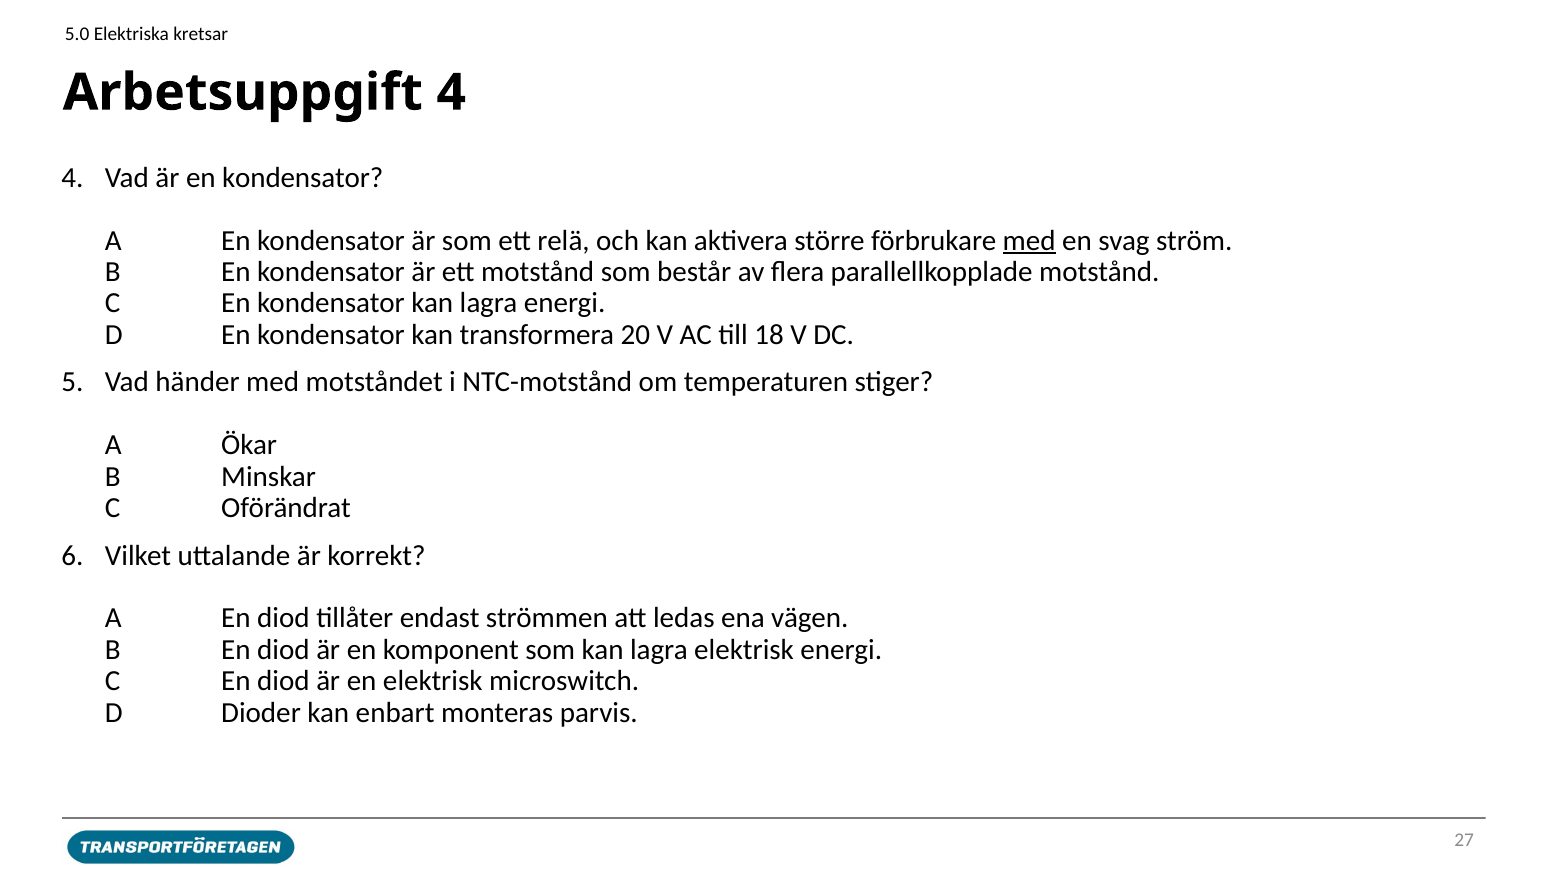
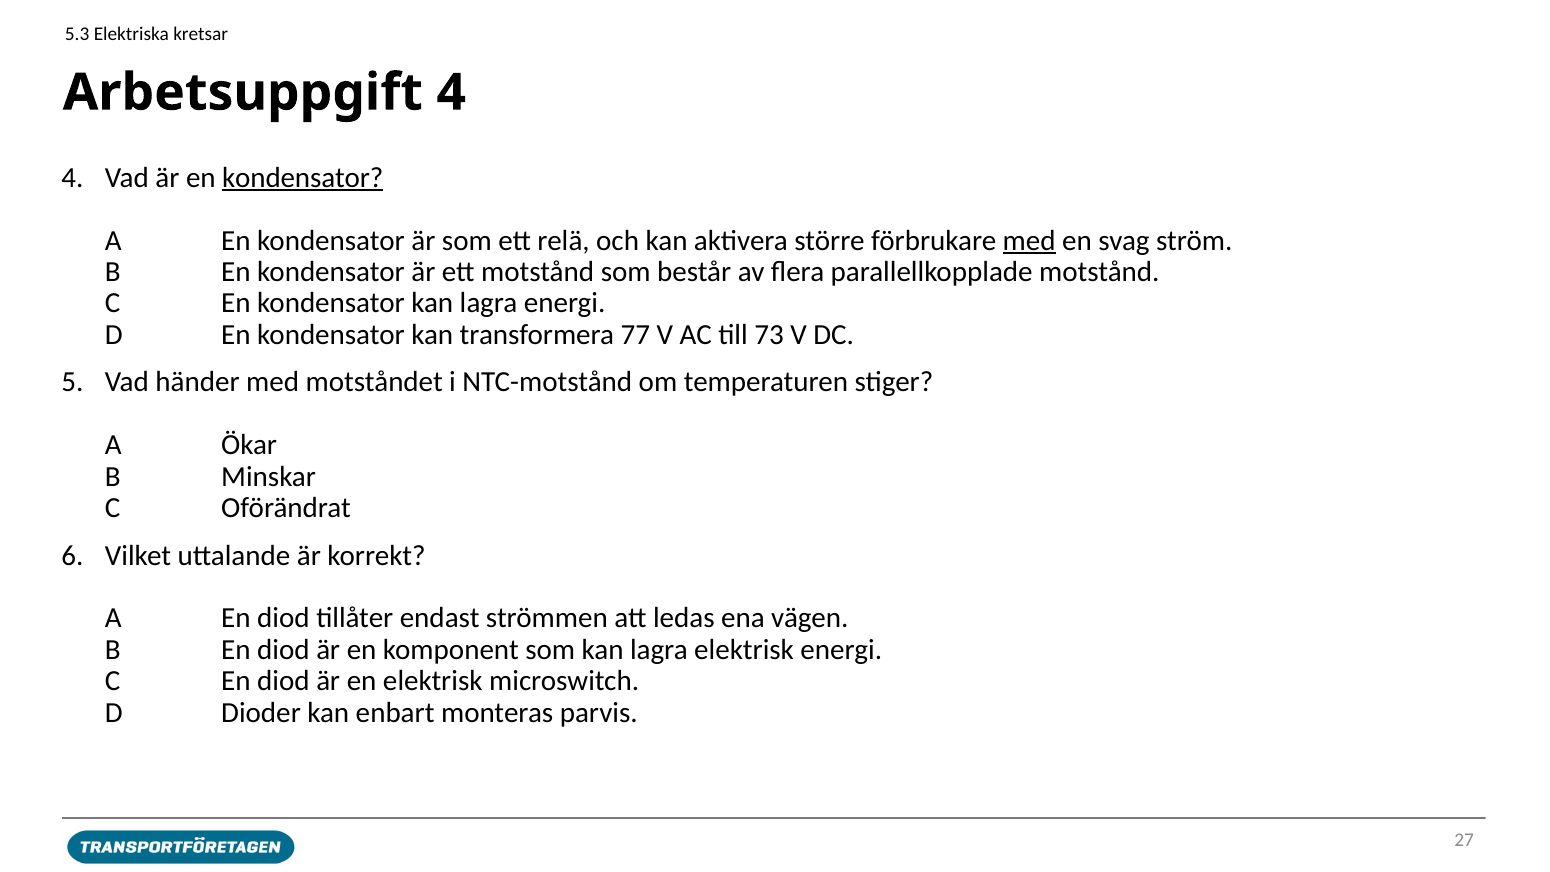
5.0: 5.0 -> 5.3 (77, 34)
kondensator underline: none -> present (303, 178)
20: 20 -> 77 (635, 335)
18: 18 -> 73 (769, 335)
